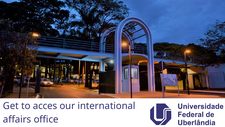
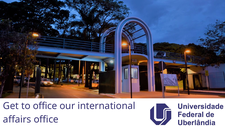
to acces: acces -> office (45, 106)
